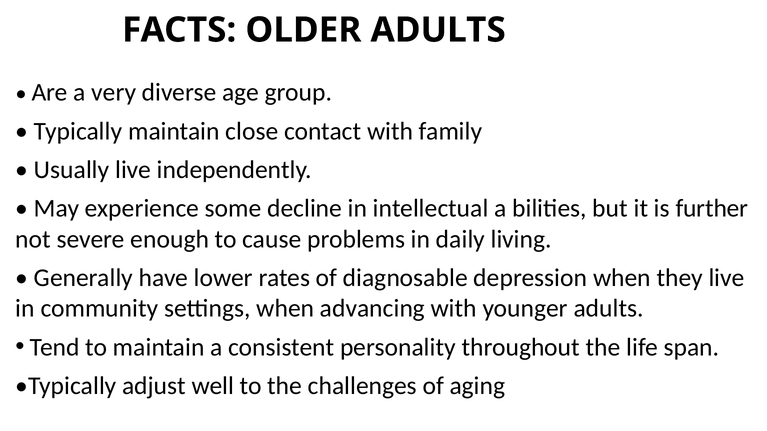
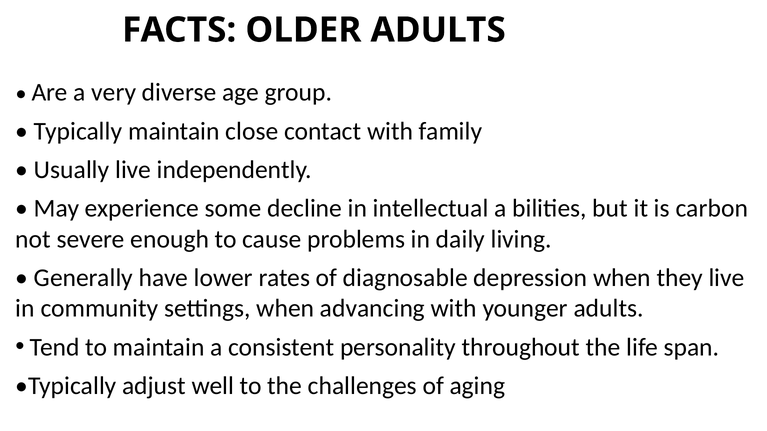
further: further -> carbon (712, 209)
